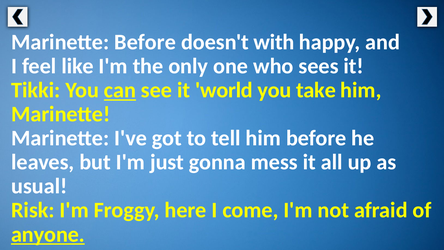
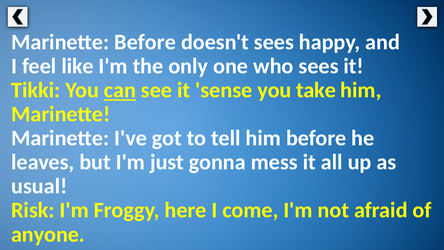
doesn't with: with -> sees (274, 42)
world: world -> sense (224, 90)
anyone underline: present -> none (48, 234)
